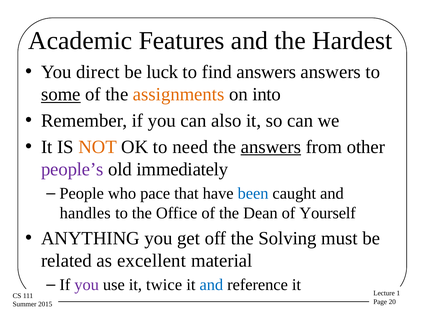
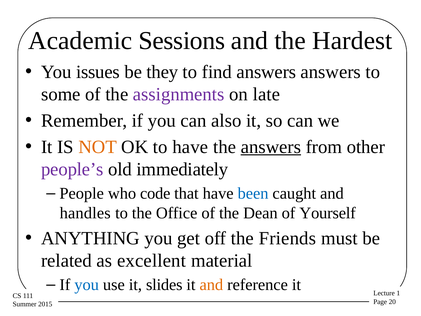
Features: Features -> Sessions (182, 41)
direct: direct -> issues (98, 72)
luck: luck -> they (162, 72)
some underline: present -> none (61, 94)
assignments colour: orange -> purple (179, 94)
into: into -> late (266, 94)
to need: need -> have (190, 147)
pace: pace -> code (155, 193)
Solving: Solving -> Friends (287, 238)
you colour: purple -> blue (87, 285)
twice: twice -> slides (164, 285)
and colour: blue -> orange (211, 285)
